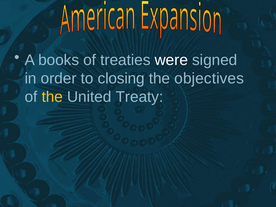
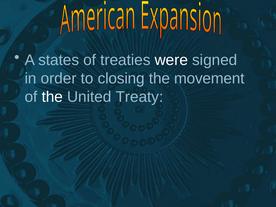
books: books -> states (59, 60)
objectives: objectives -> movement (209, 78)
the colour: yellow -> white (52, 97)
